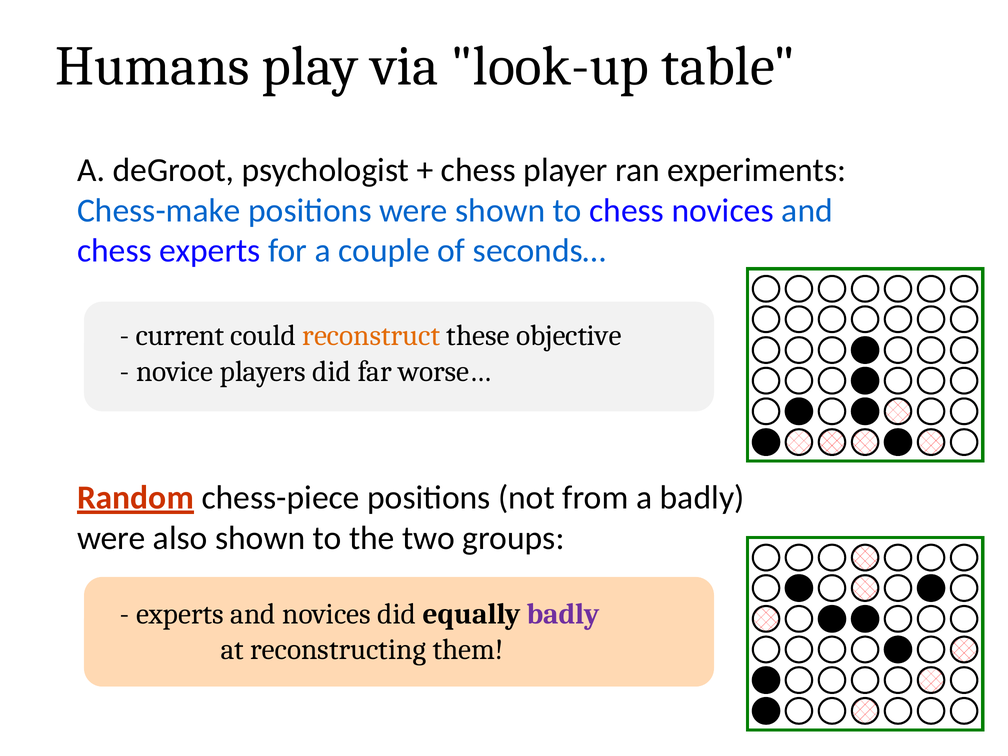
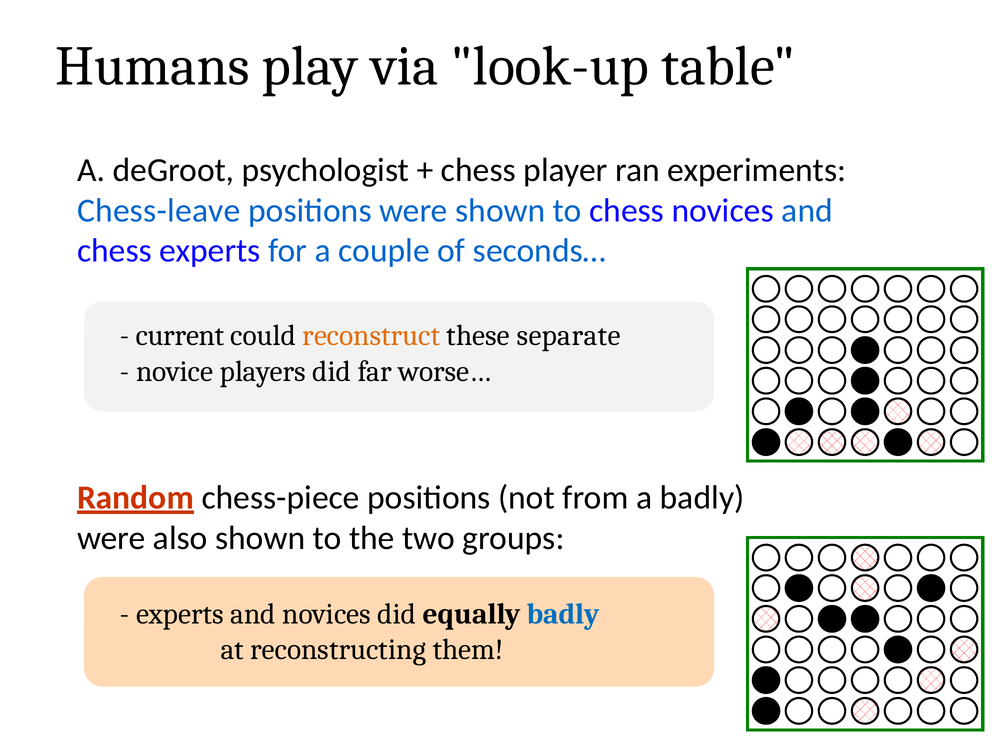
Chess-make: Chess-make -> Chess-leave (159, 211)
objective: objective -> separate (569, 336)
badly colour: purple -> blue (563, 614)
